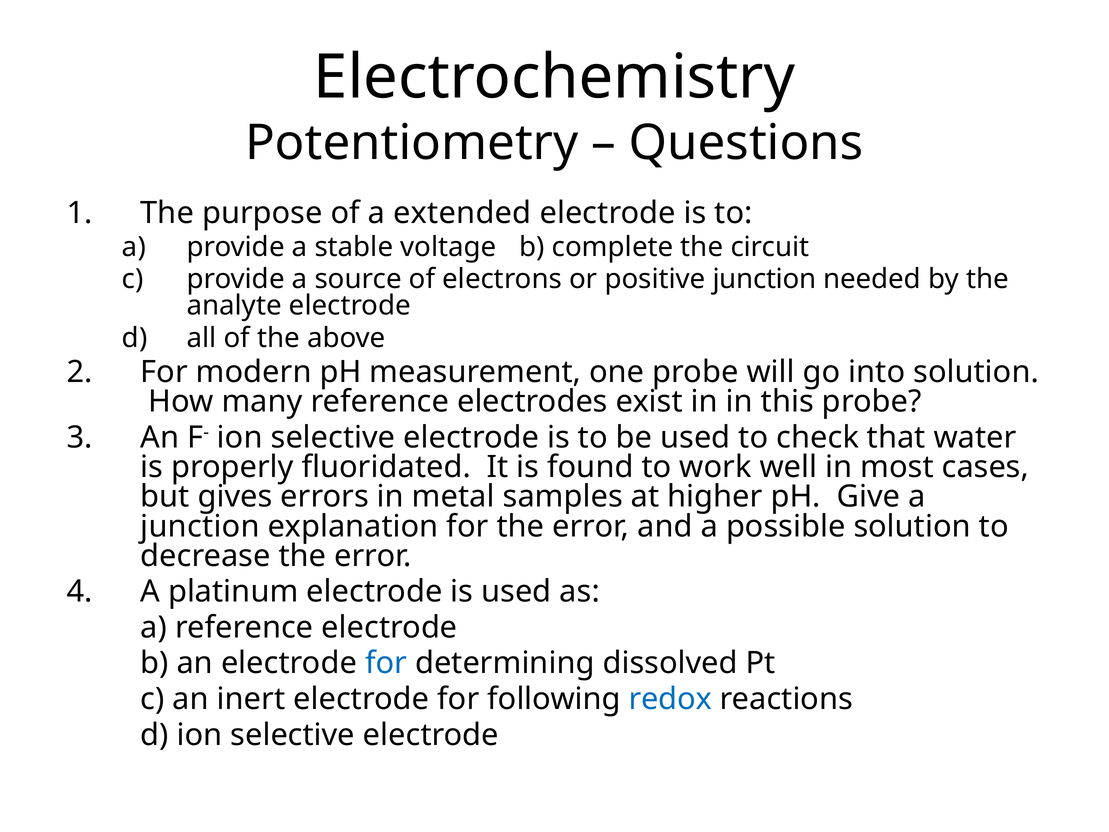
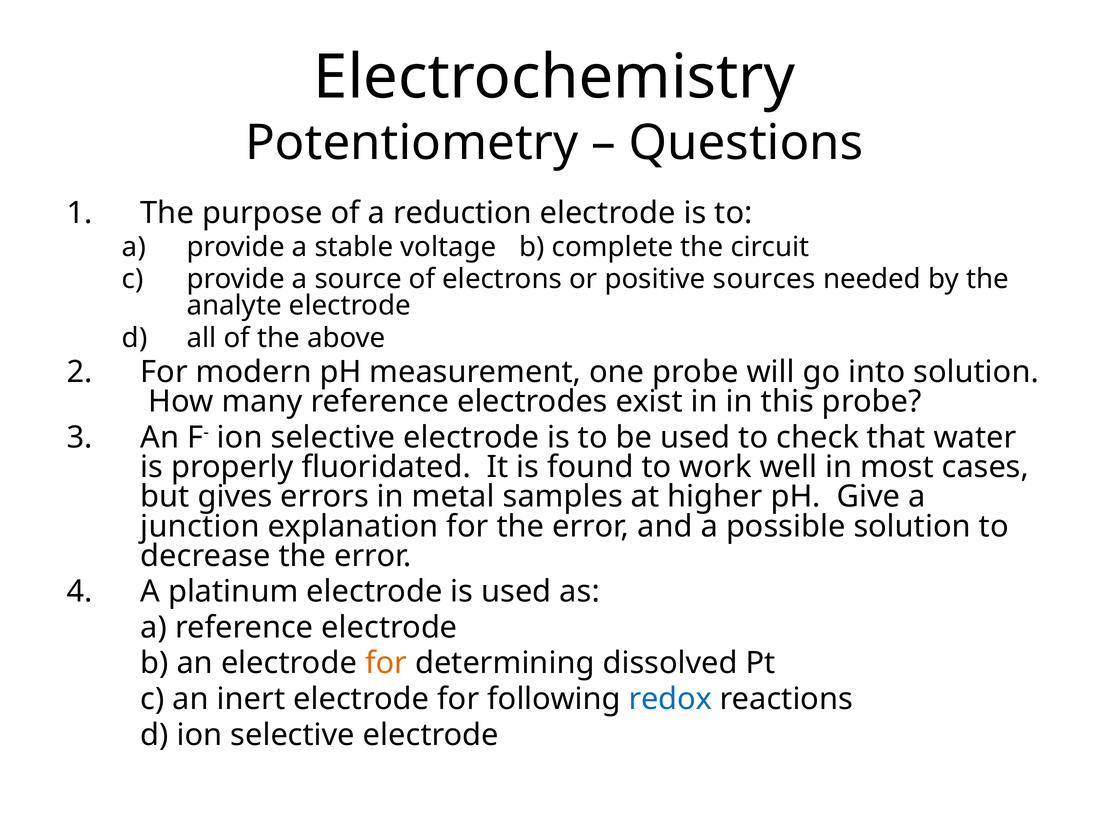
extended: extended -> reduction (463, 213)
positive junction: junction -> sources (764, 279)
for colour: blue -> orange (386, 663)
